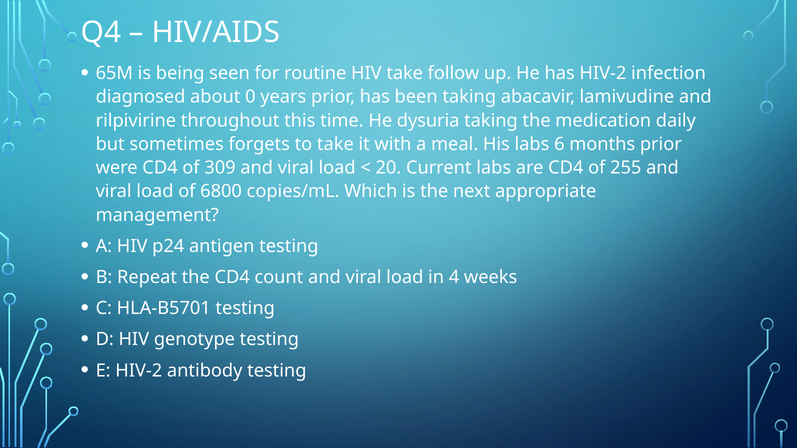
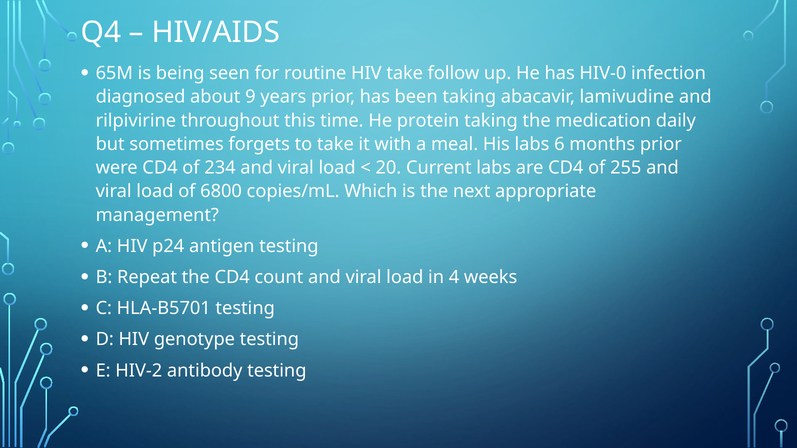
has HIV-2: HIV-2 -> HIV-0 (603, 73)
0: 0 -> 9 (250, 97)
dysuria: dysuria -> protein (428, 121)
309: 309 -> 234 (220, 168)
